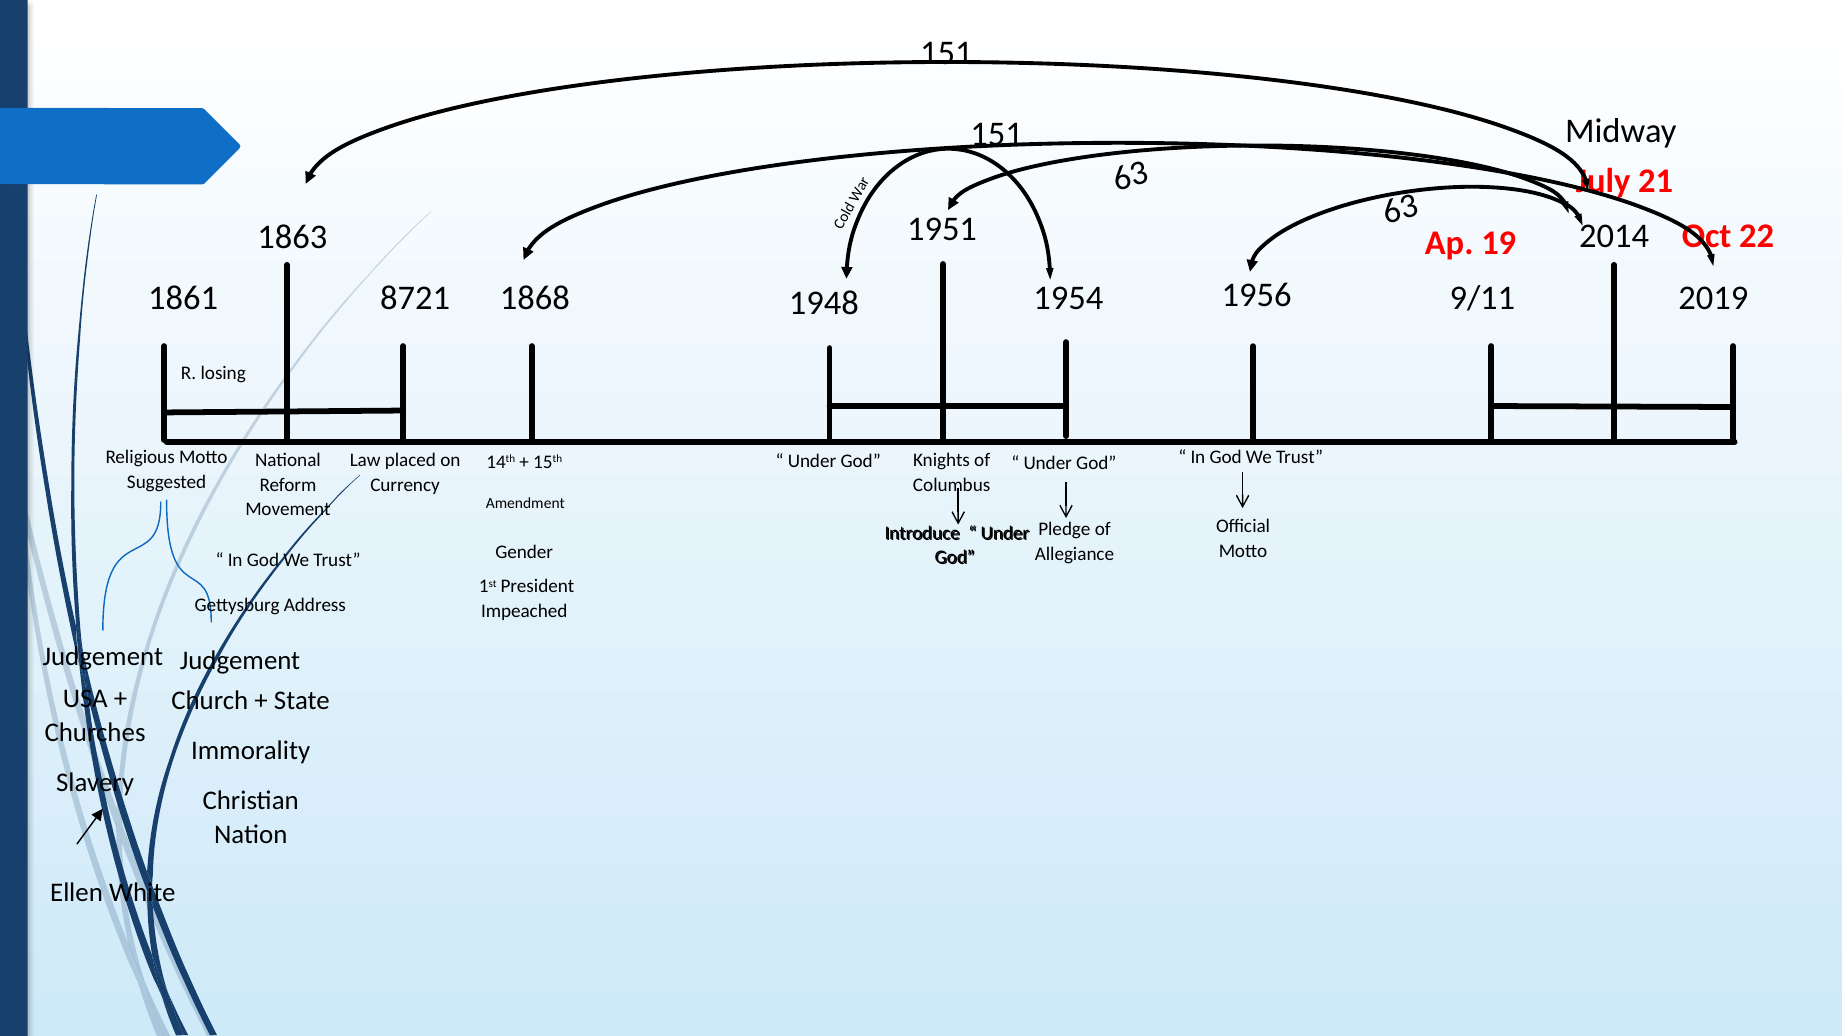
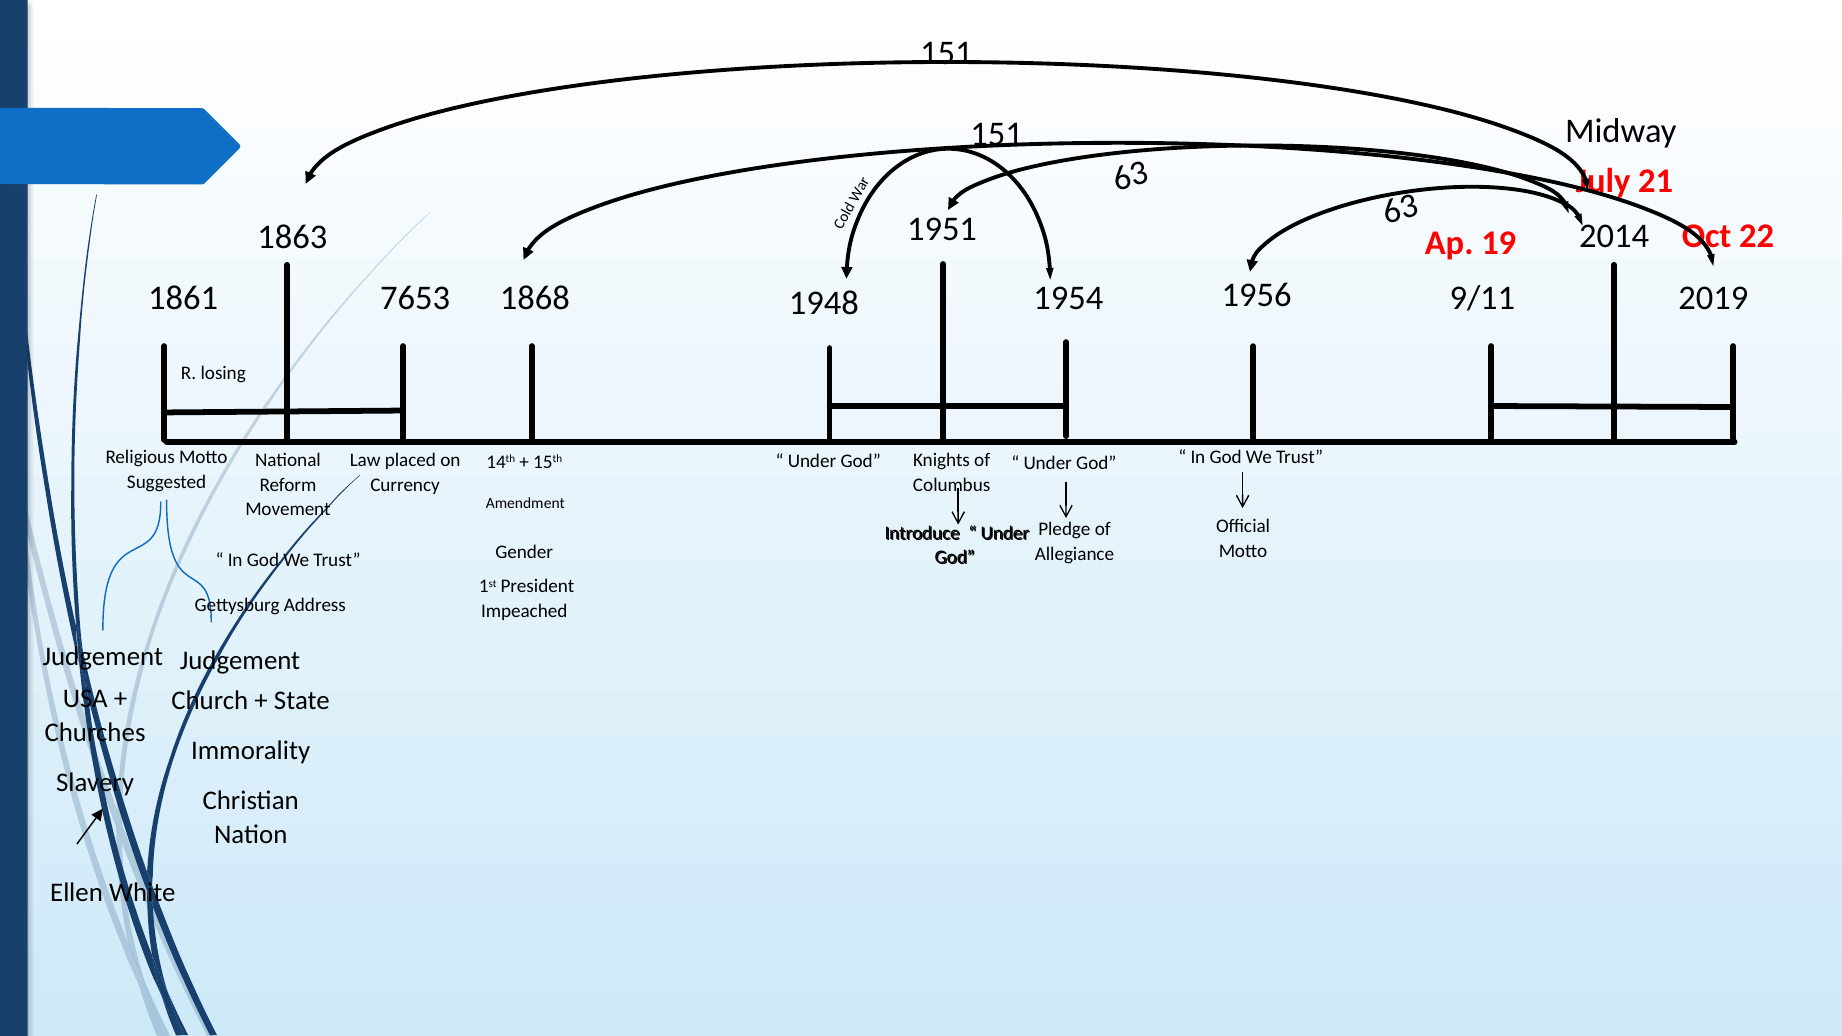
8721: 8721 -> 7653 (415, 298)
